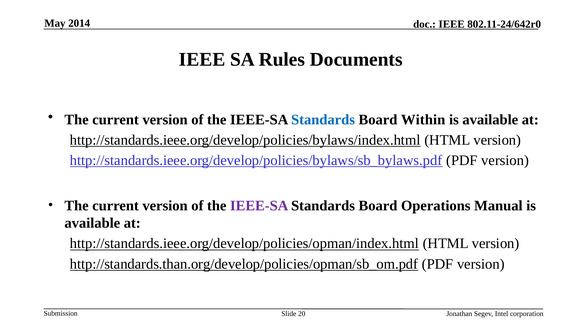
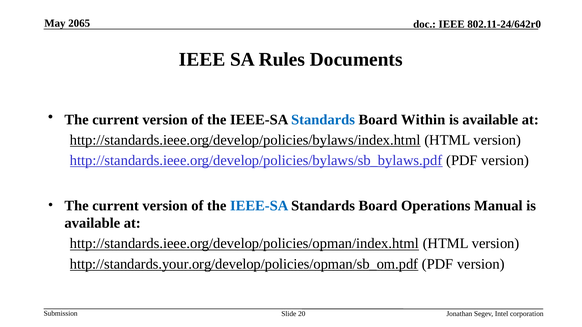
2014: 2014 -> 2065 (79, 23)
IEEE-SA colour: purple -> blue (259, 206)
http://standards.than.org/develop/policies/opman/sb_om.pdf: http://standards.than.org/develop/policies/opman/sb_om.pdf -> http://standards.your.org/develop/policies/opman/sb_om.pdf (244, 264)
